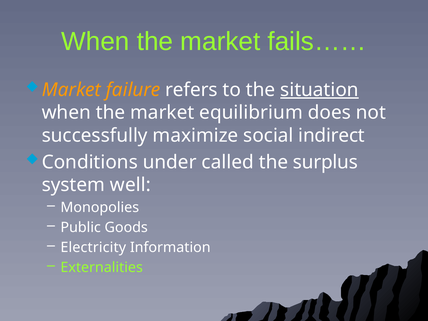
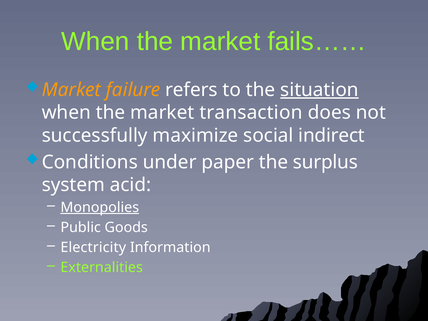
equilibrium: equilibrium -> transaction (251, 113)
called: called -> paper (228, 162)
well: well -> acid (131, 185)
Monopolies underline: none -> present (100, 207)
